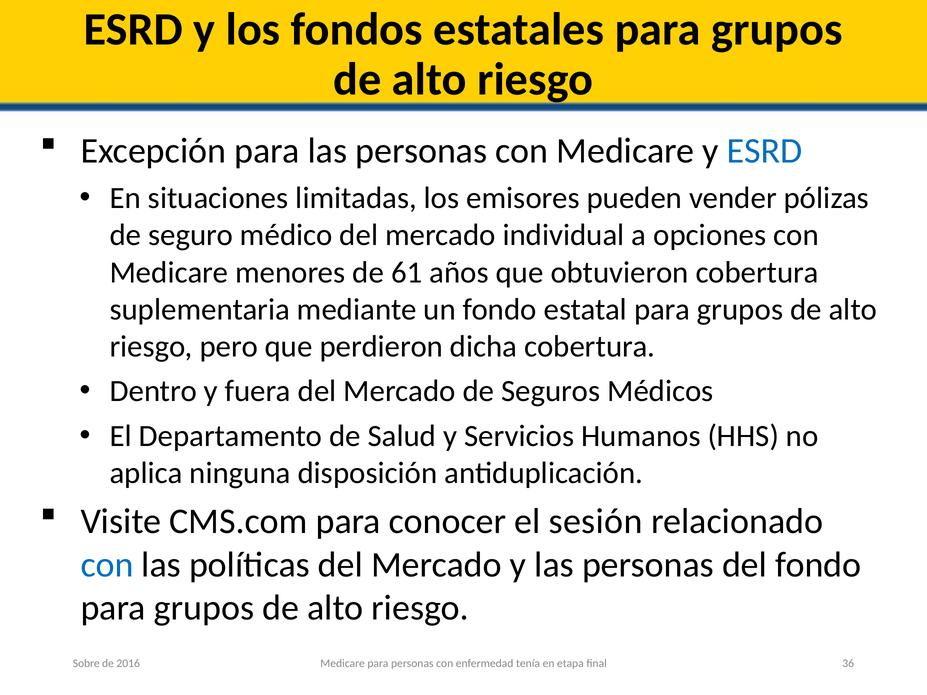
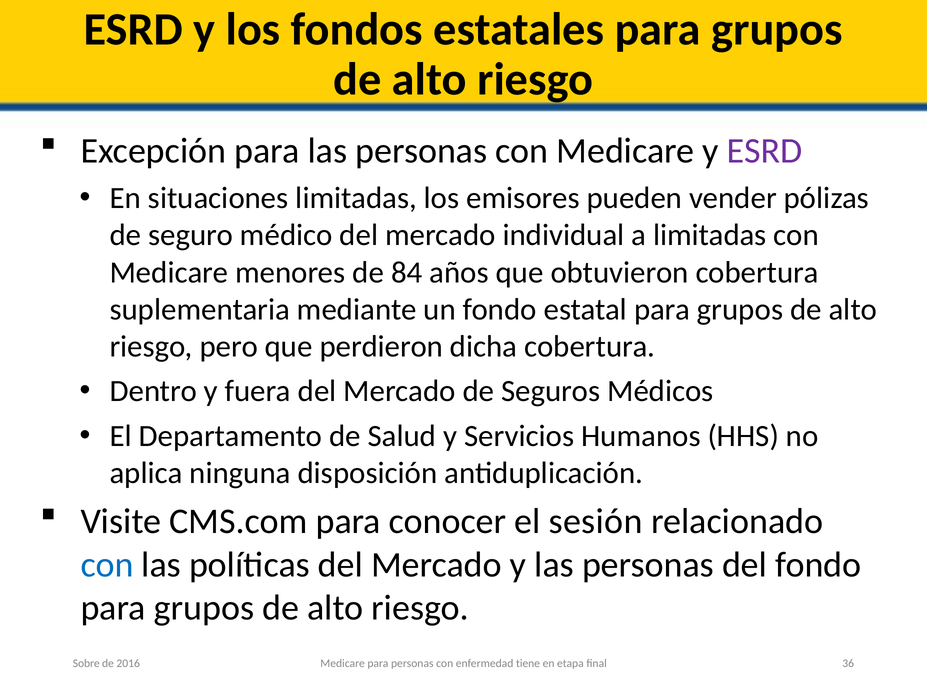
ESRD colour: blue -> purple (765, 151)
a opciones: opciones -> limitadas (710, 235)
61: 61 -> 84 (407, 272)
tenía: tenía -> tiene (528, 664)
